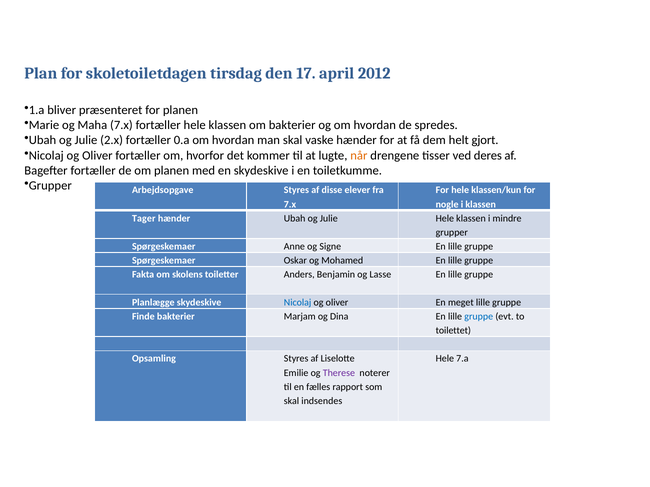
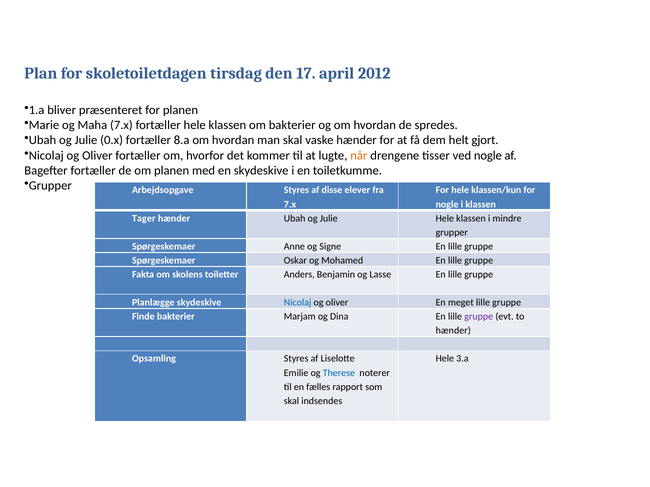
2.x: 2.x -> 0.x (112, 140)
0.a: 0.a -> 8.a (182, 140)
ved deres: deres -> nogle (488, 156)
gruppe colour: blue -> purple (479, 317)
toilettet: toilettet -> hænder (453, 331)
7.a: 7.a -> 3.a (462, 359)
Therese colour: purple -> blue (339, 373)
